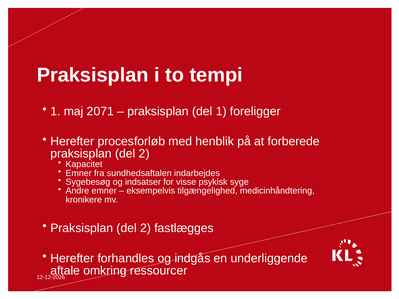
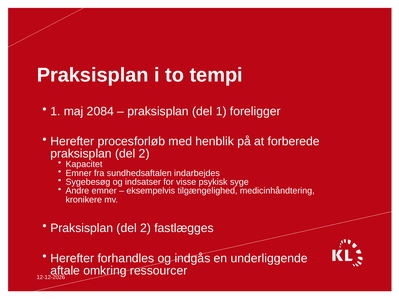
2071: 2071 -> 2084 (100, 111)
